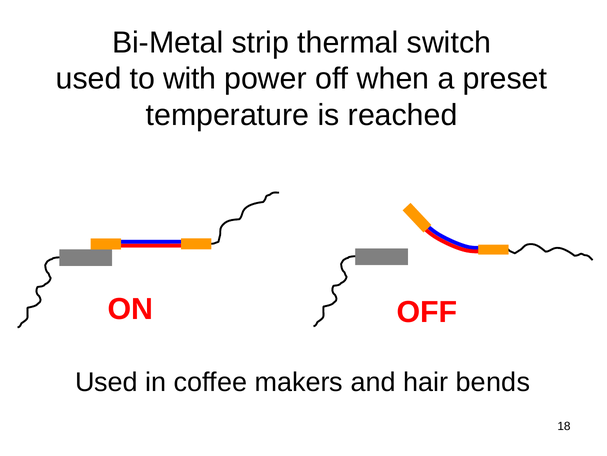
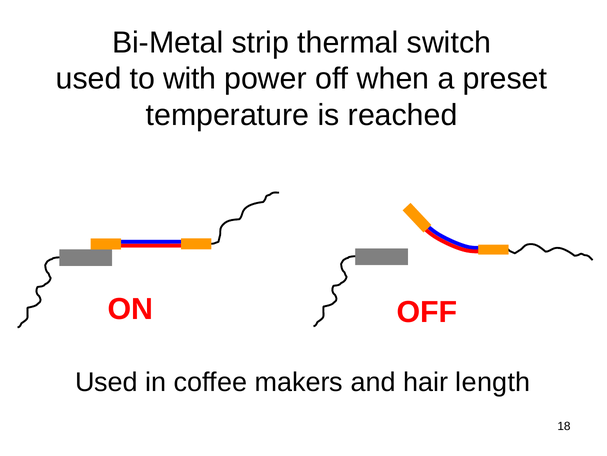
bends: bends -> length (493, 382)
